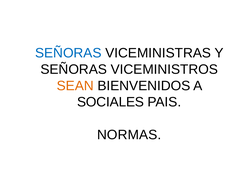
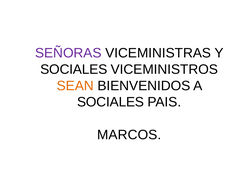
SEÑORAS colour: blue -> purple (68, 53)
SEÑORAS: SEÑORAS -> SOCIALES (74, 69)
NORMAS: NORMAS -> MARCOS (129, 135)
